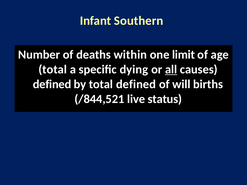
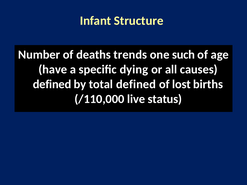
Southern: Southern -> Structure (139, 21)
within: within -> trends (130, 55)
limit: limit -> such (183, 55)
total: total -> have (53, 69)
all underline: present -> none (171, 69)
will: will -> lost (181, 84)
/844,521: /844,521 -> /110,000 (99, 99)
